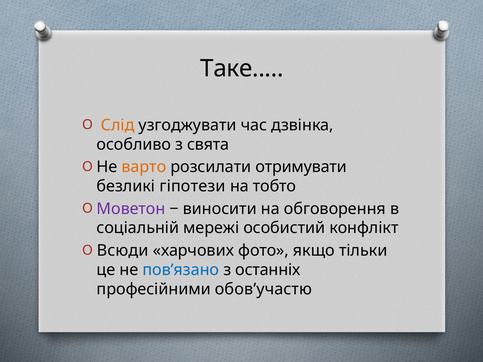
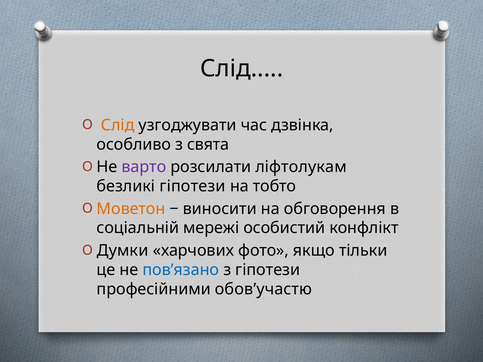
Таке: Таке -> Слід (242, 69)
варто colour: orange -> purple (144, 167)
отримувати: отримувати -> ліфтолукам (301, 167)
Моветон colour: purple -> orange (131, 209)
Всюди: Всюди -> Думки (123, 251)
з останніх: останніх -> гіпотези (268, 270)
